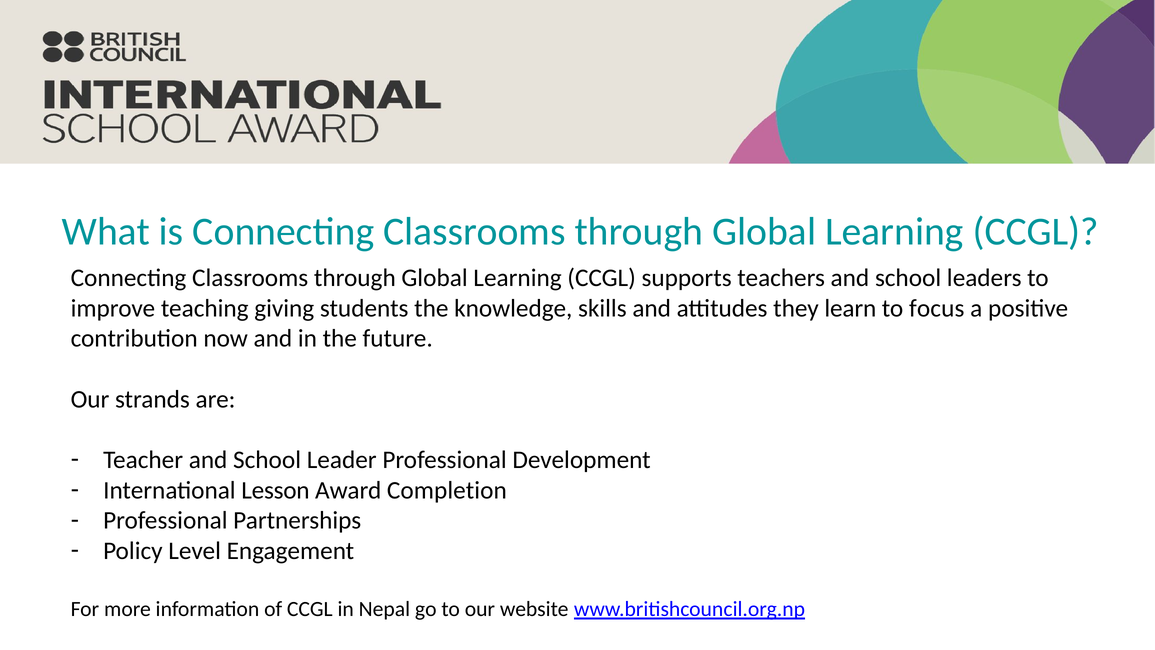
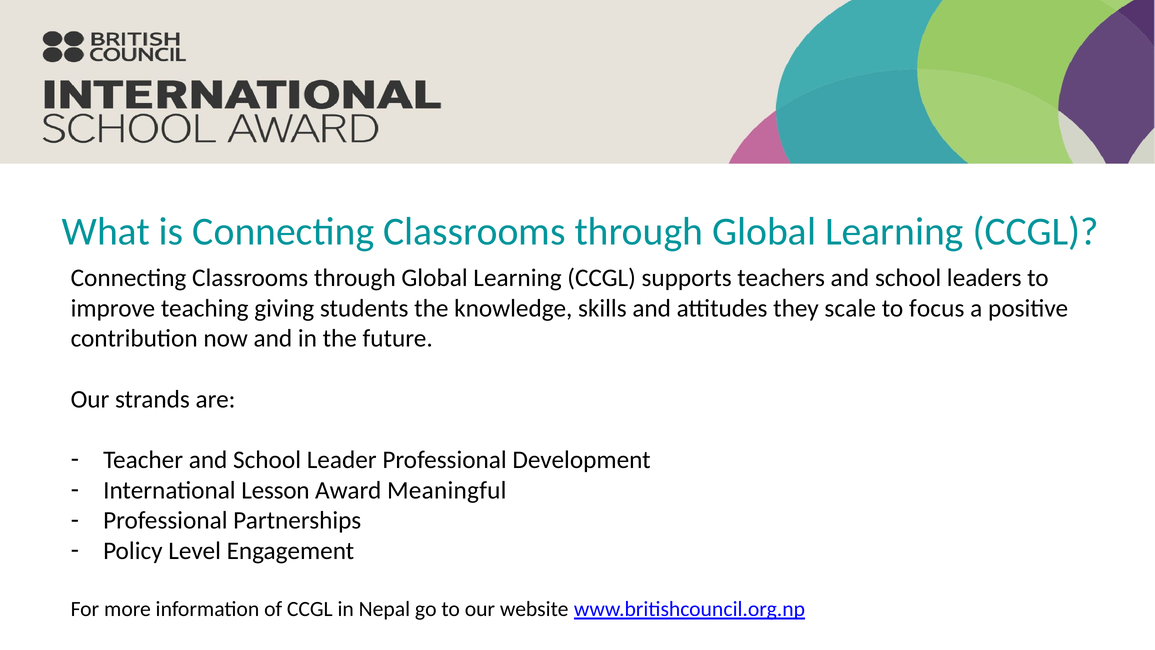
learn: learn -> scale (850, 308)
Completion: Completion -> Meaningful (447, 490)
